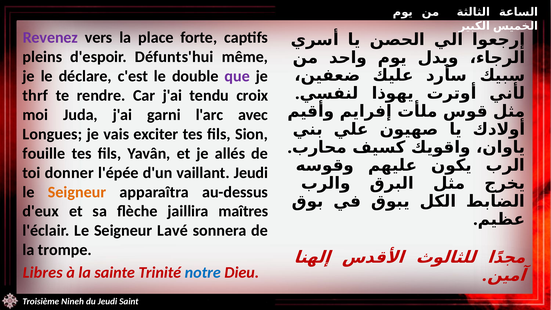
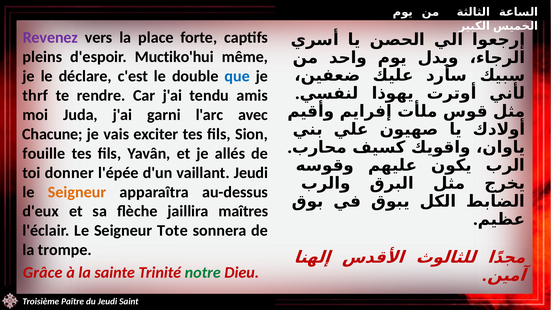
Défunts'hui: Défunts'hui -> Muctiko'hui (174, 57)
que colour: purple -> blue (237, 76)
croix: croix -> amis (252, 96)
Longues: Longues -> Chacune (52, 134)
Lavé: Lavé -> Tote (172, 231)
Libres: Libres -> Grâce (43, 272)
notre colour: blue -> green (203, 272)
Nineh: Nineh -> Paître (73, 302)
